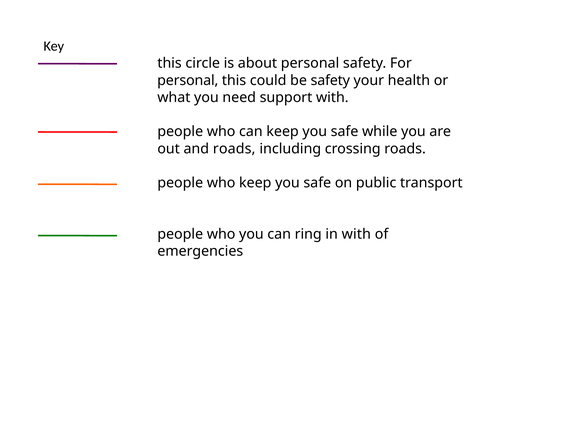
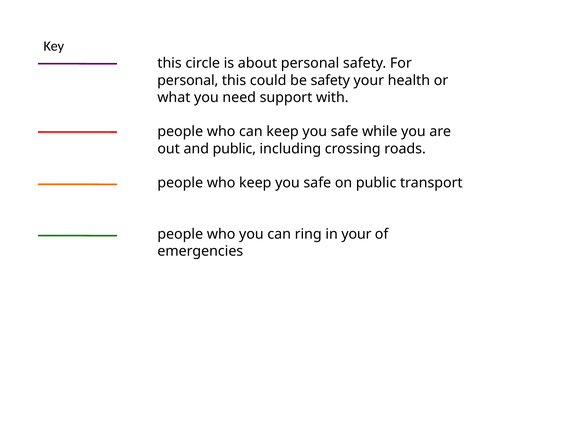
and roads: roads -> public (234, 149)
in with: with -> your (356, 234)
